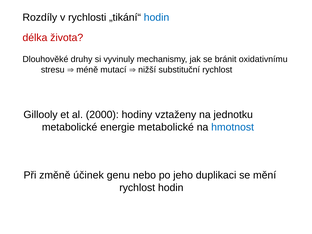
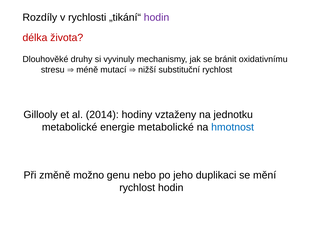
hodin colour: blue -> purple (157, 17)
2000: 2000 -> 2014 (102, 115)
účinek: účinek -> možno (89, 175)
